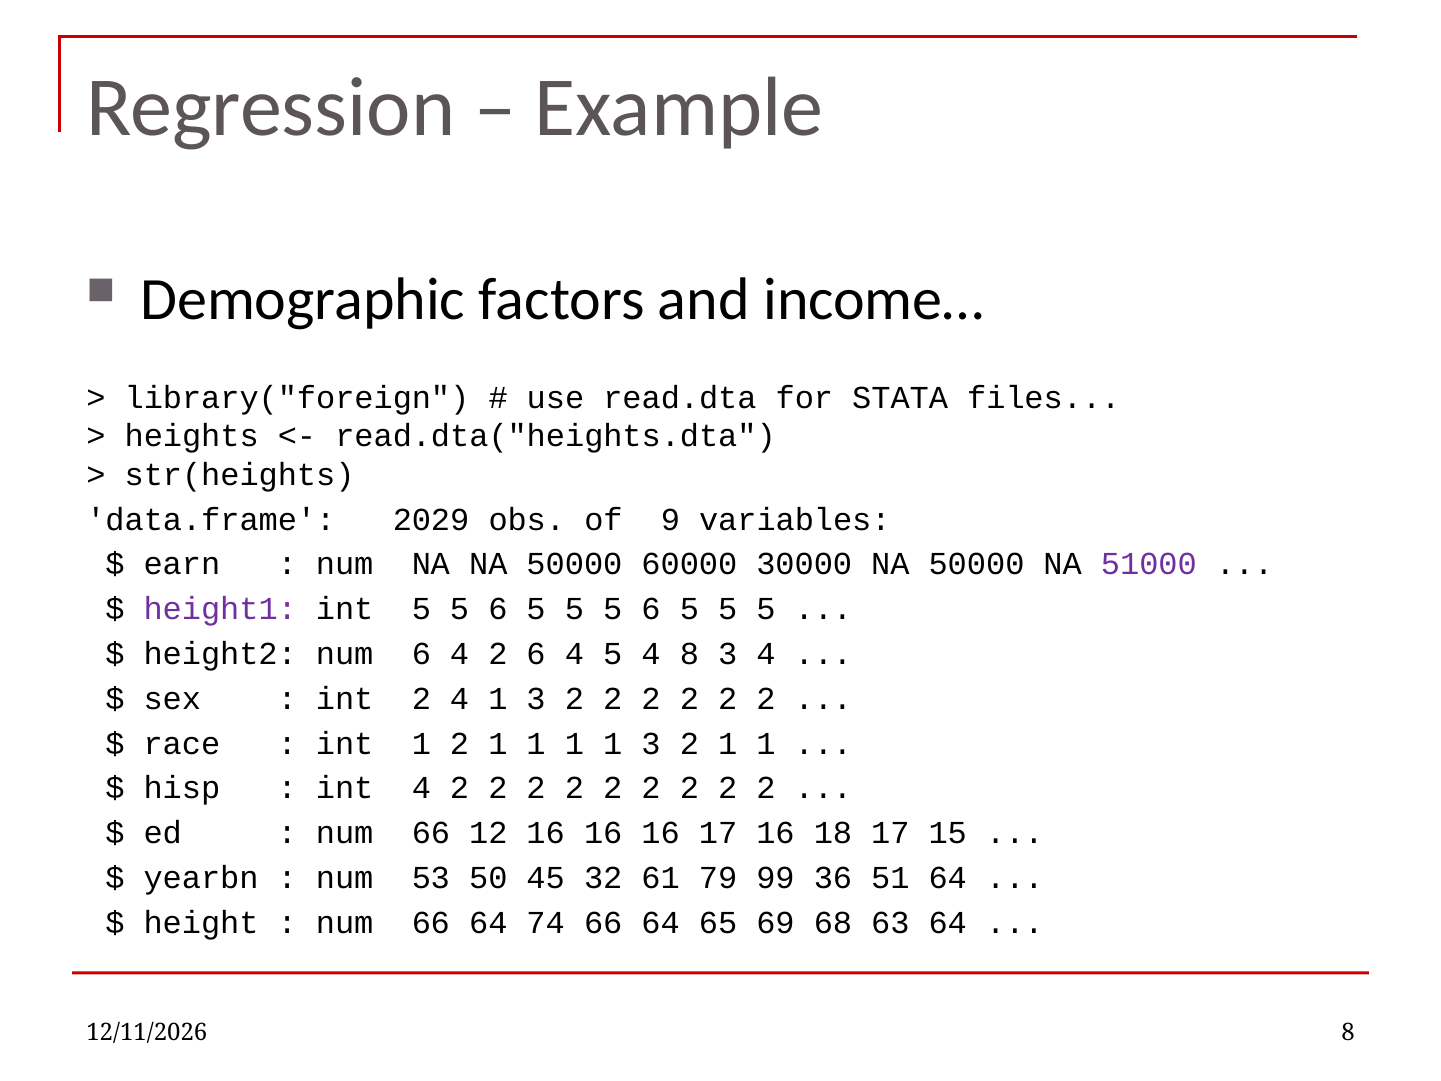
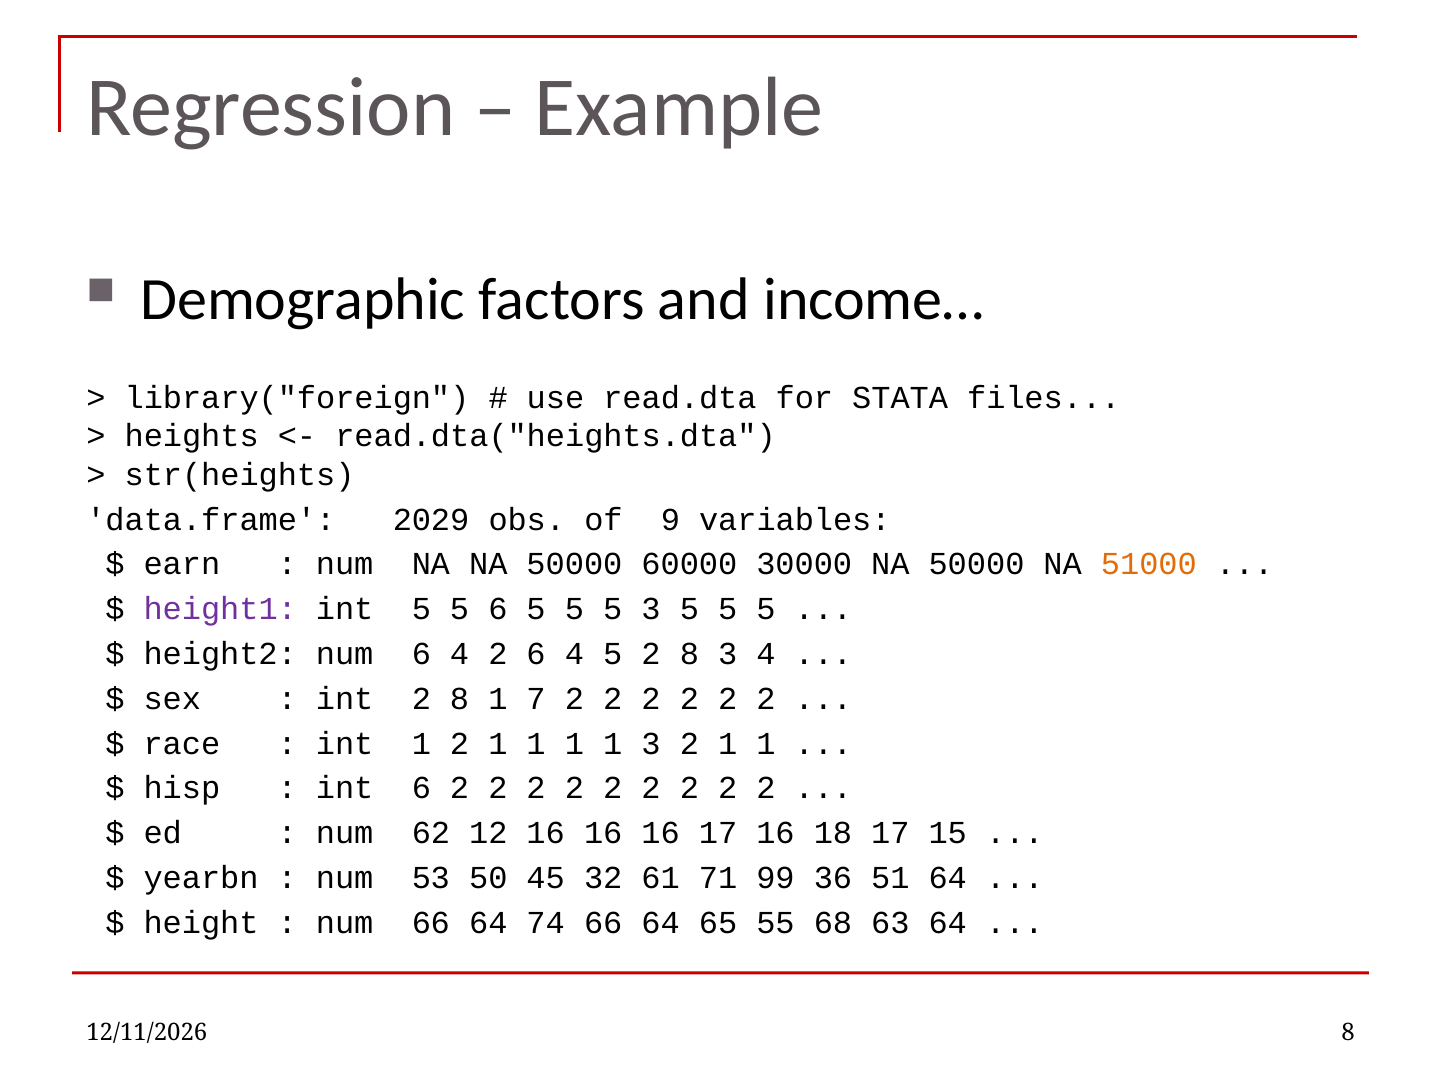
51000 colour: purple -> orange (1149, 564)
5 5 5 6: 6 -> 3 (651, 609)
5 4: 4 -> 2 (651, 654)
int 2 4: 4 -> 8 (460, 699)
3: 3 -> 7 (536, 699)
int 4: 4 -> 6 (421, 788)
66: 66 -> 62 (431, 833)
79: 79 -> 71 (718, 878)
69: 69 -> 55 (775, 923)
